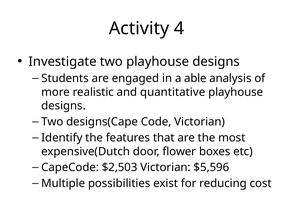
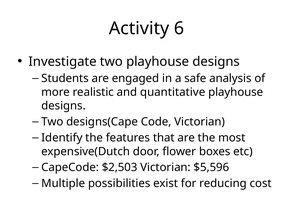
4: 4 -> 6 (179, 28)
able: able -> safe (195, 78)
